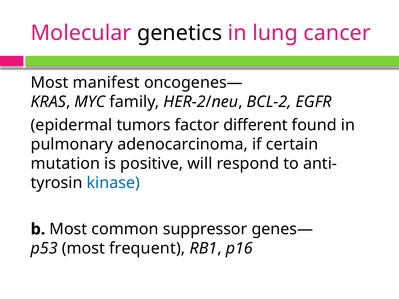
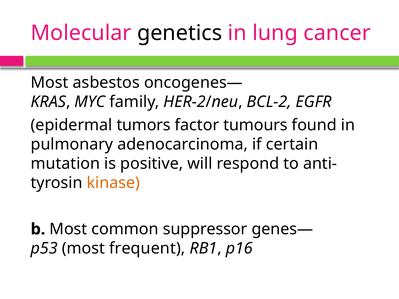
manifest: manifest -> asbestos (106, 83)
different: different -> tumours (255, 125)
kinase colour: blue -> orange (113, 183)
